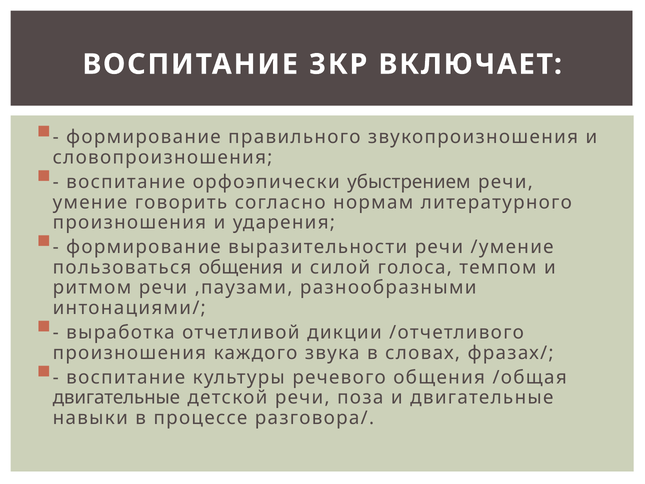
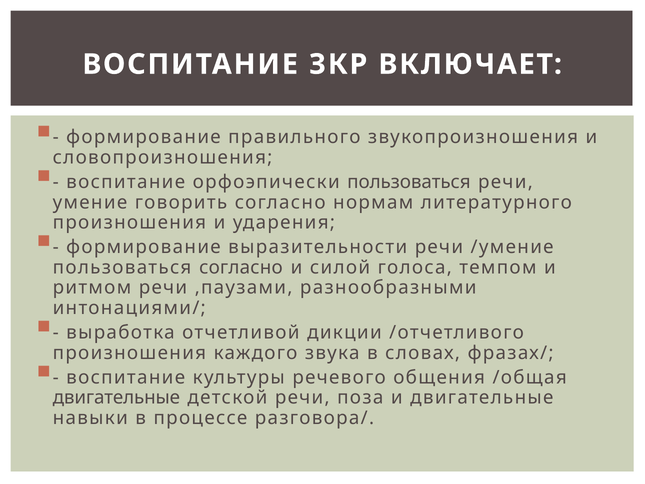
орфоэпически убыстрением: убыстрением -> пользоваться (409, 182)
пользоваться общения: общения -> согласно (241, 267)
